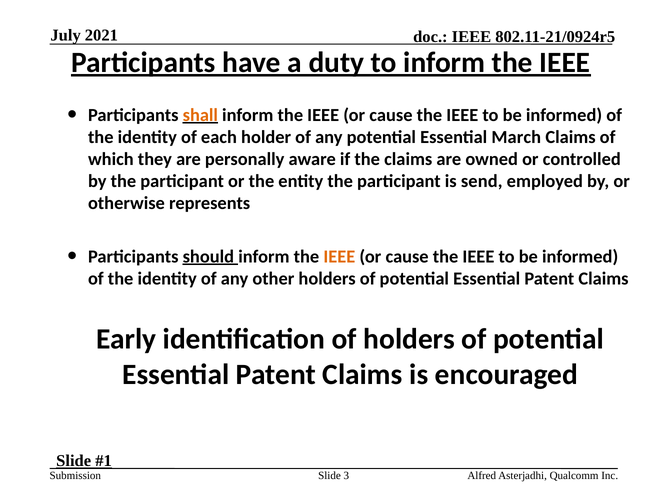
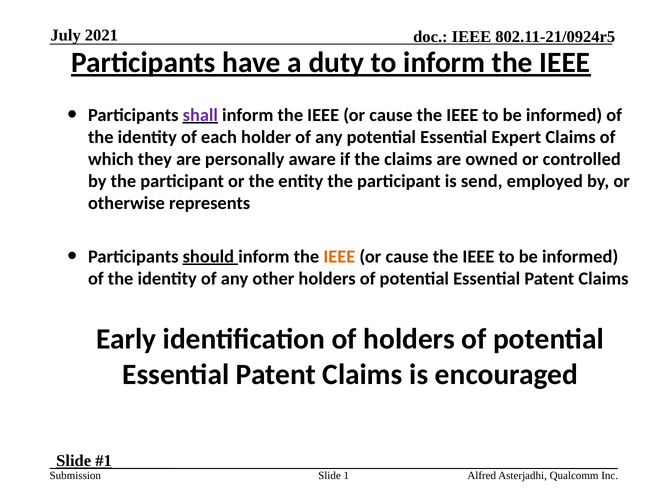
shall colour: orange -> purple (200, 115)
March: March -> Expert (516, 137)
3: 3 -> 1 (346, 476)
